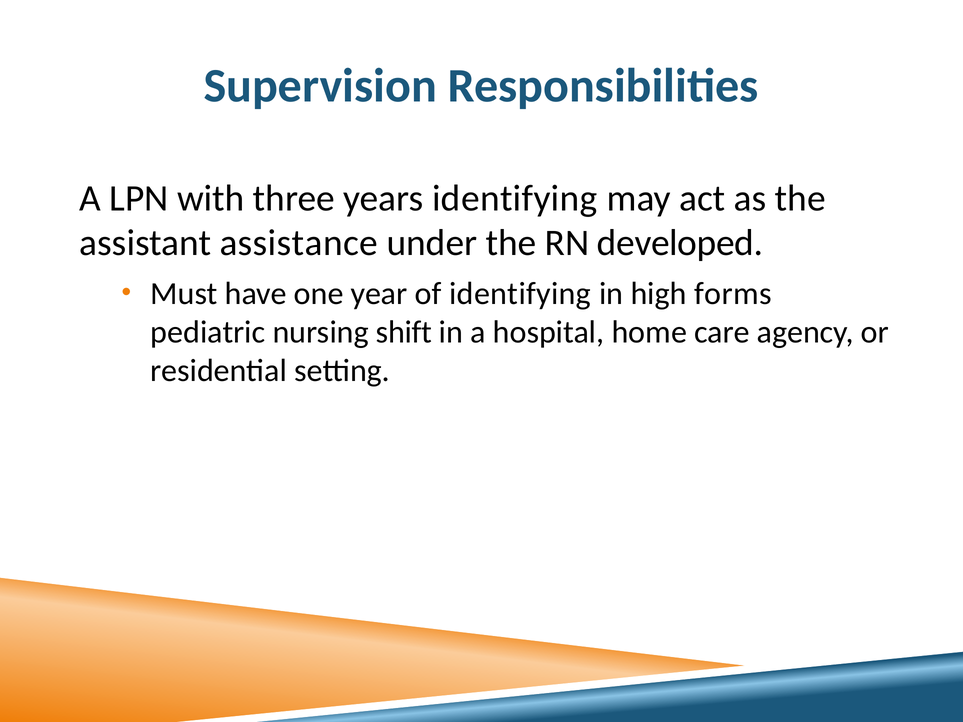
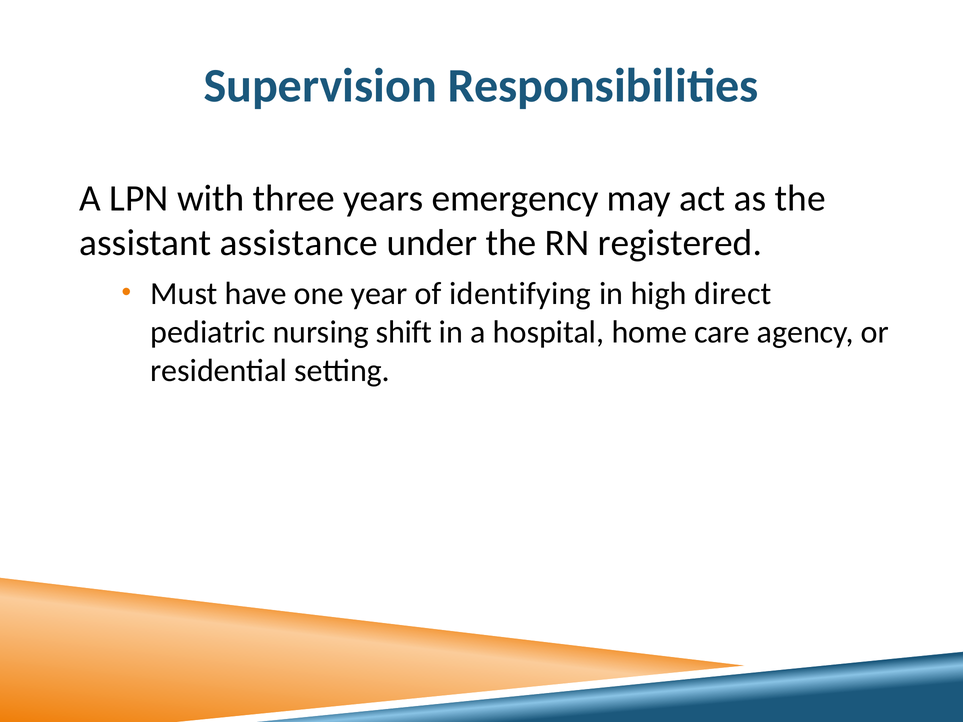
years identifying: identifying -> emergency (515, 198)
developed: developed -> registered (680, 243)
forms: forms -> direct (733, 294)
